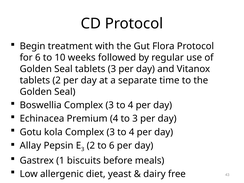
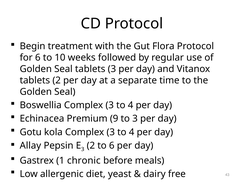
Premium 4: 4 -> 9 (114, 119)
biscuits: biscuits -> chronic (84, 161)
